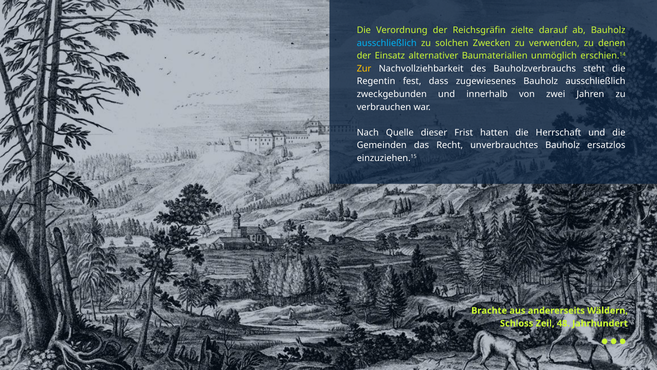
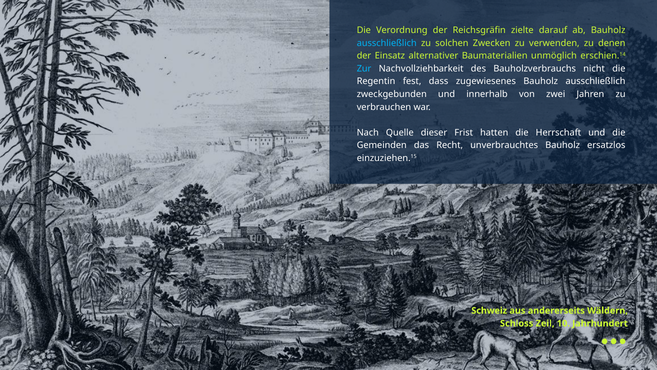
Zur colour: yellow -> light blue (364, 69)
steht: steht -> nicht (594, 69)
Brachte: Brachte -> Schweiz (489, 310)
48: 48 -> 10 (563, 323)
